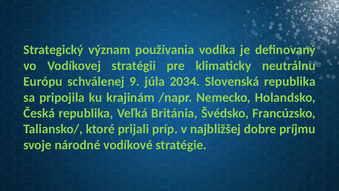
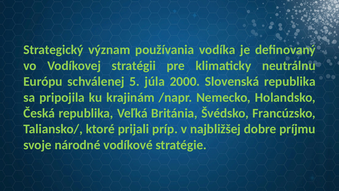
9: 9 -> 5 (135, 81)
2034: 2034 -> 2000 (185, 81)
